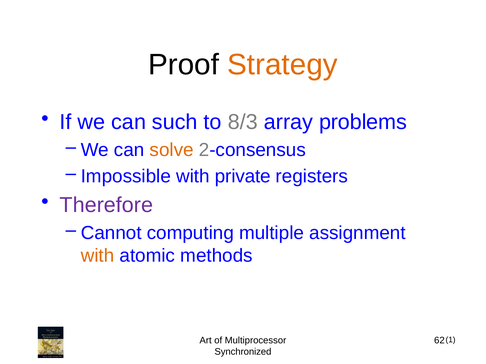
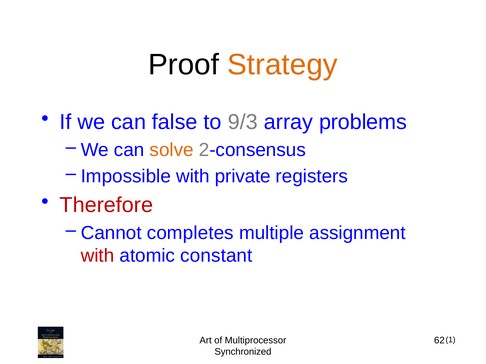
such: such -> false (175, 122)
8/3: 8/3 -> 9/3 (243, 122)
Therefore colour: purple -> red (106, 205)
computing: computing -> completes (190, 233)
with colour: orange -> red (98, 256)
methods: methods -> constant (216, 256)
